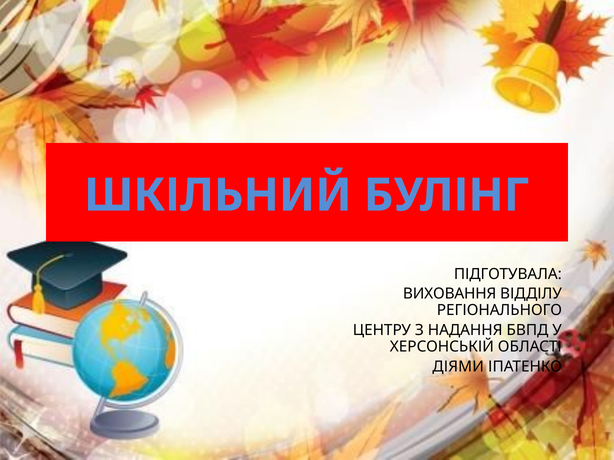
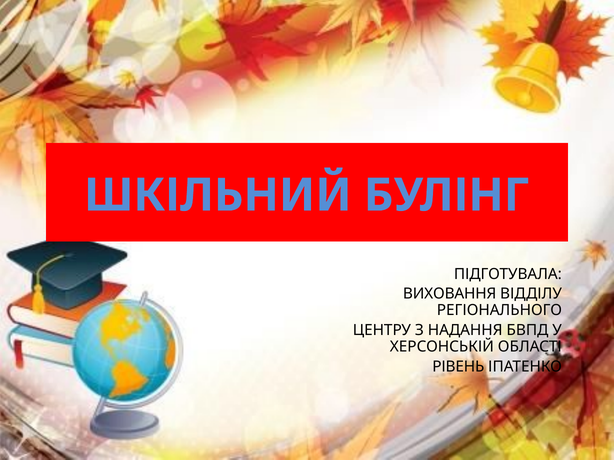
ДІЯМИ: ДІЯМИ -> РІВЕНЬ (458, 367)
